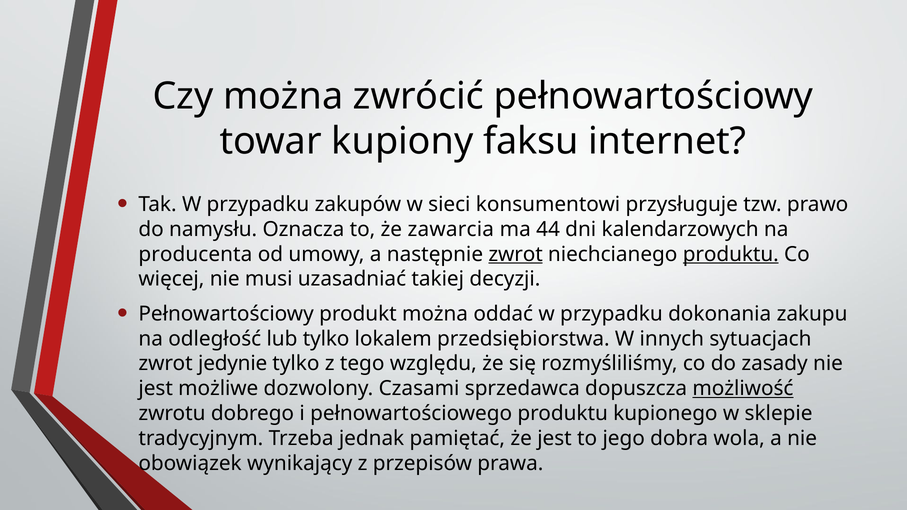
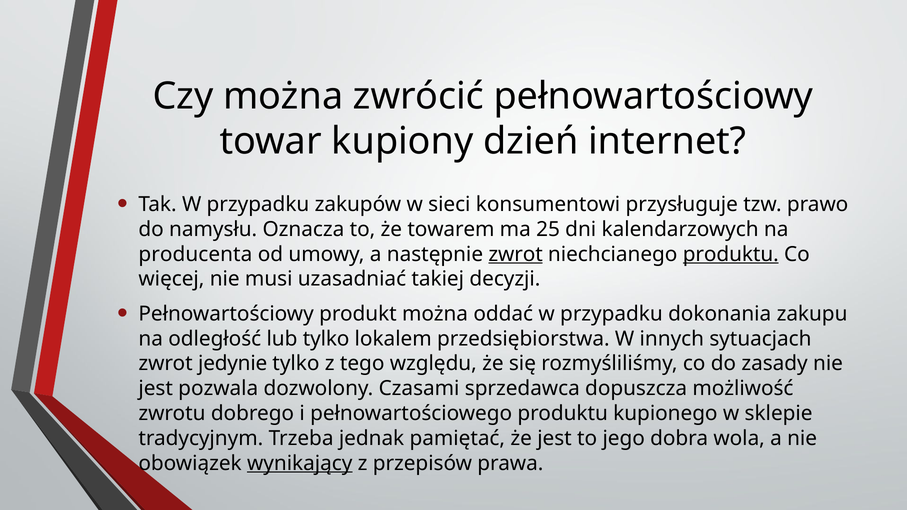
faksu: faksu -> dzień (531, 141)
zawarcia: zawarcia -> towarem (451, 229)
44: 44 -> 25 (548, 229)
możliwe: możliwe -> pozwala (218, 389)
możliwość underline: present -> none (743, 389)
wynikający underline: none -> present (300, 463)
